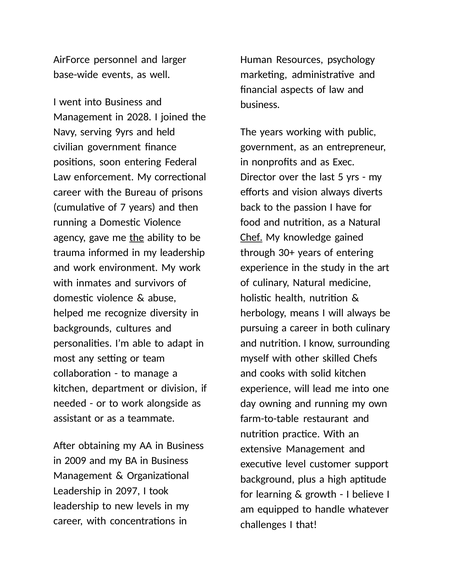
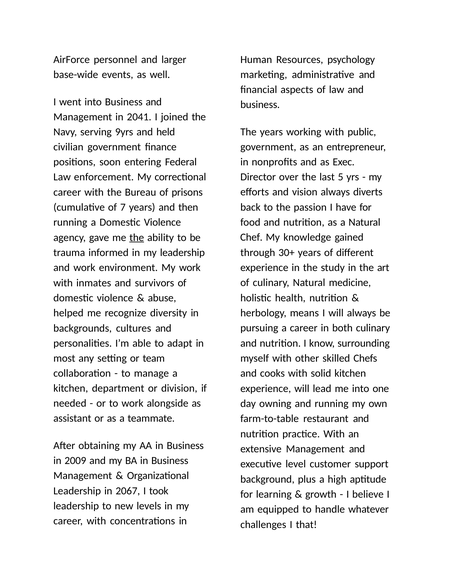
2028: 2028 -> 2041 (139, 117)
Chef underline: present -> none (251, 237)
of entering: entering -> diﬀerent (355, 252)
2097: 2097 -> 2067 (128, 490)
